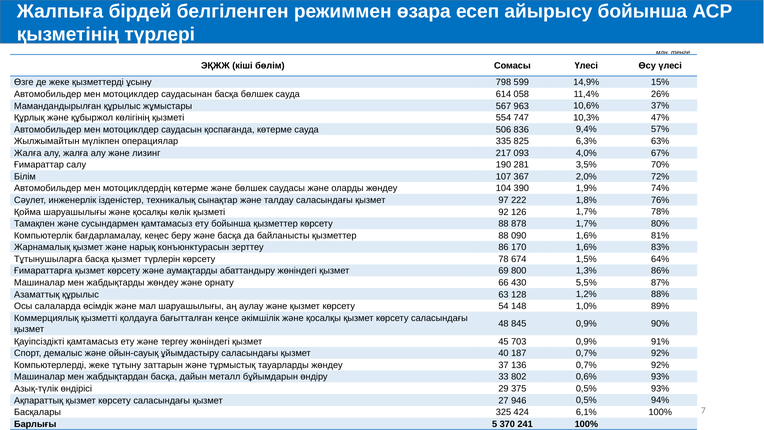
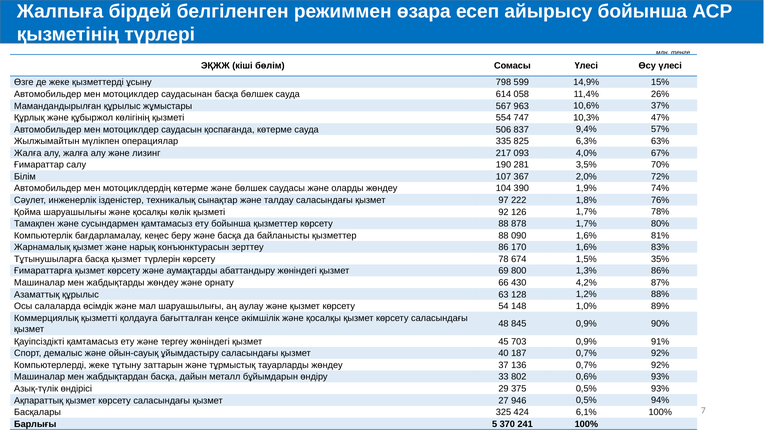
836: 836 -> 837 (521, 129)
64%: 64% -> 35% (660, 259)
5,5%: 5,5% -> 4,2% (586, 282)
